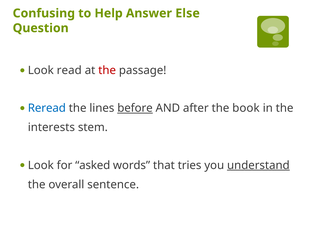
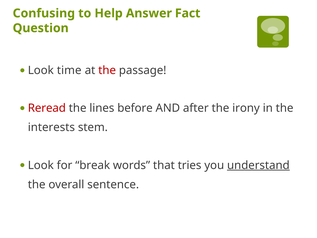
Else: Else -> Fact (188, 13)
read: read -> time (69, 70)
Reread colour: blue -> red (47, 108)
before underline: present -> none (135, 108)
book: book -> irony (246, 108)
asked: asked -> break (93, 165)
